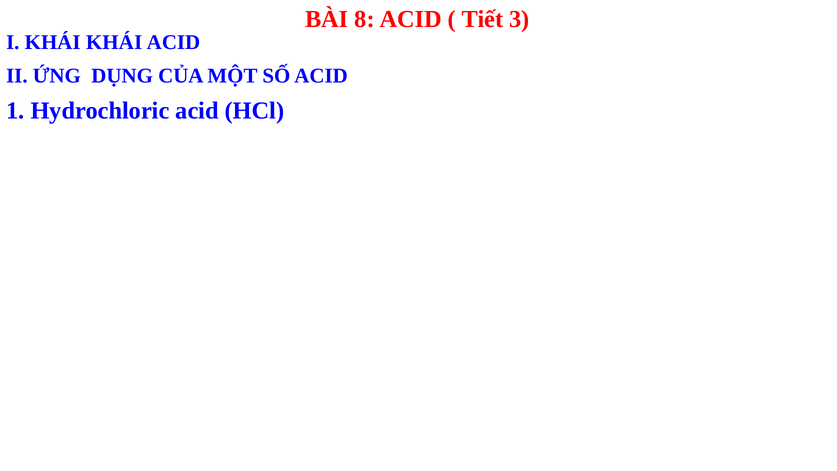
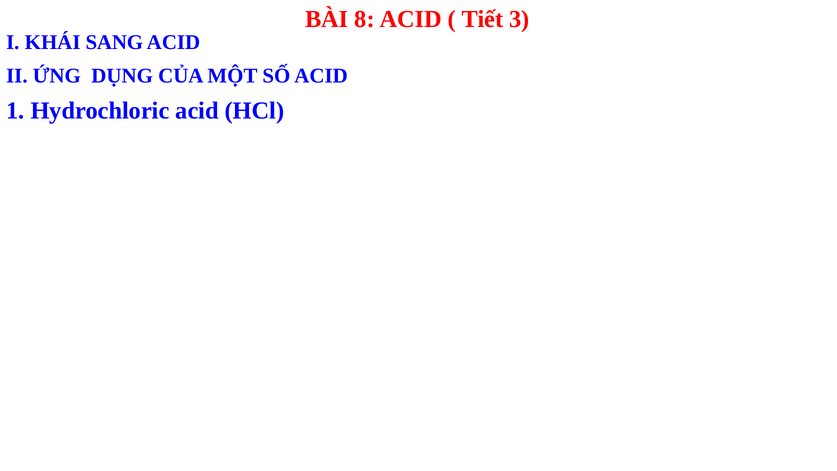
KHÁI KHÁI: KHÁI -> SANG (114, 42)
